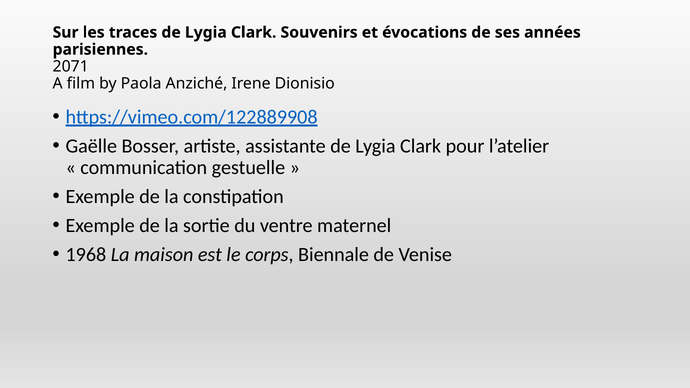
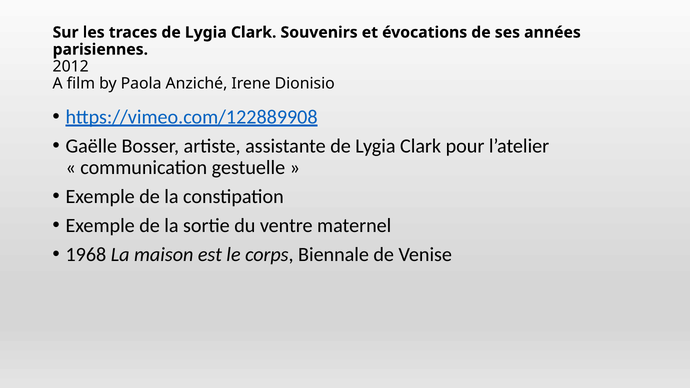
2071: 2071 -> 2012 (71, 67)
